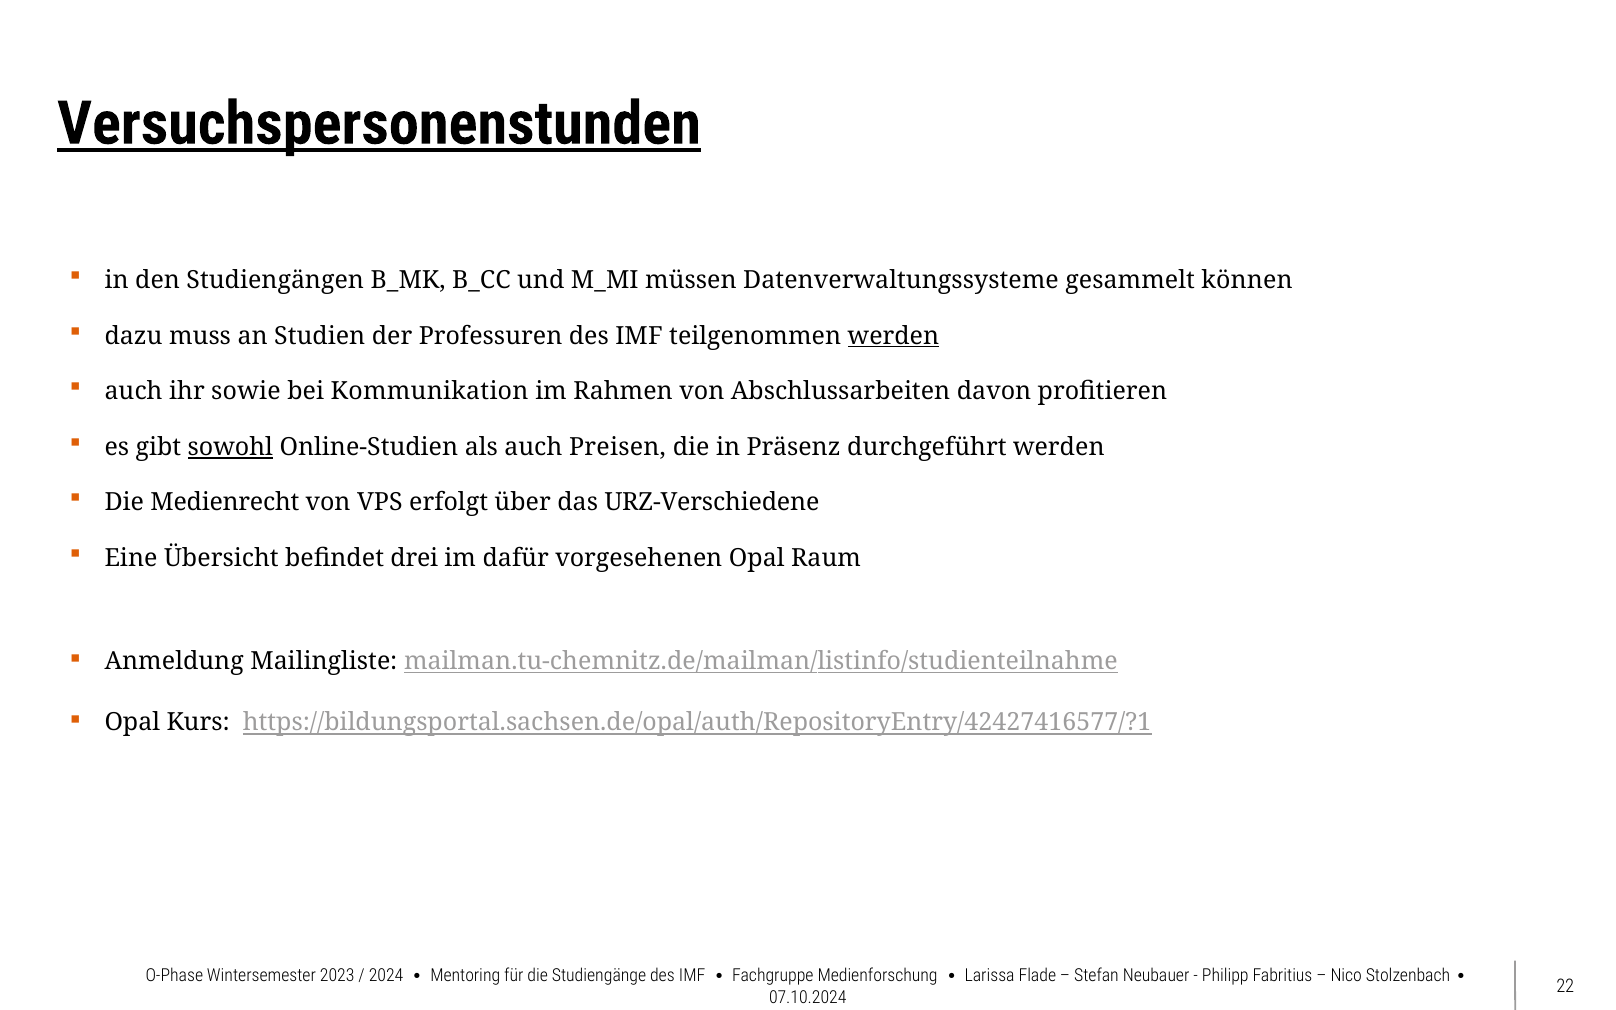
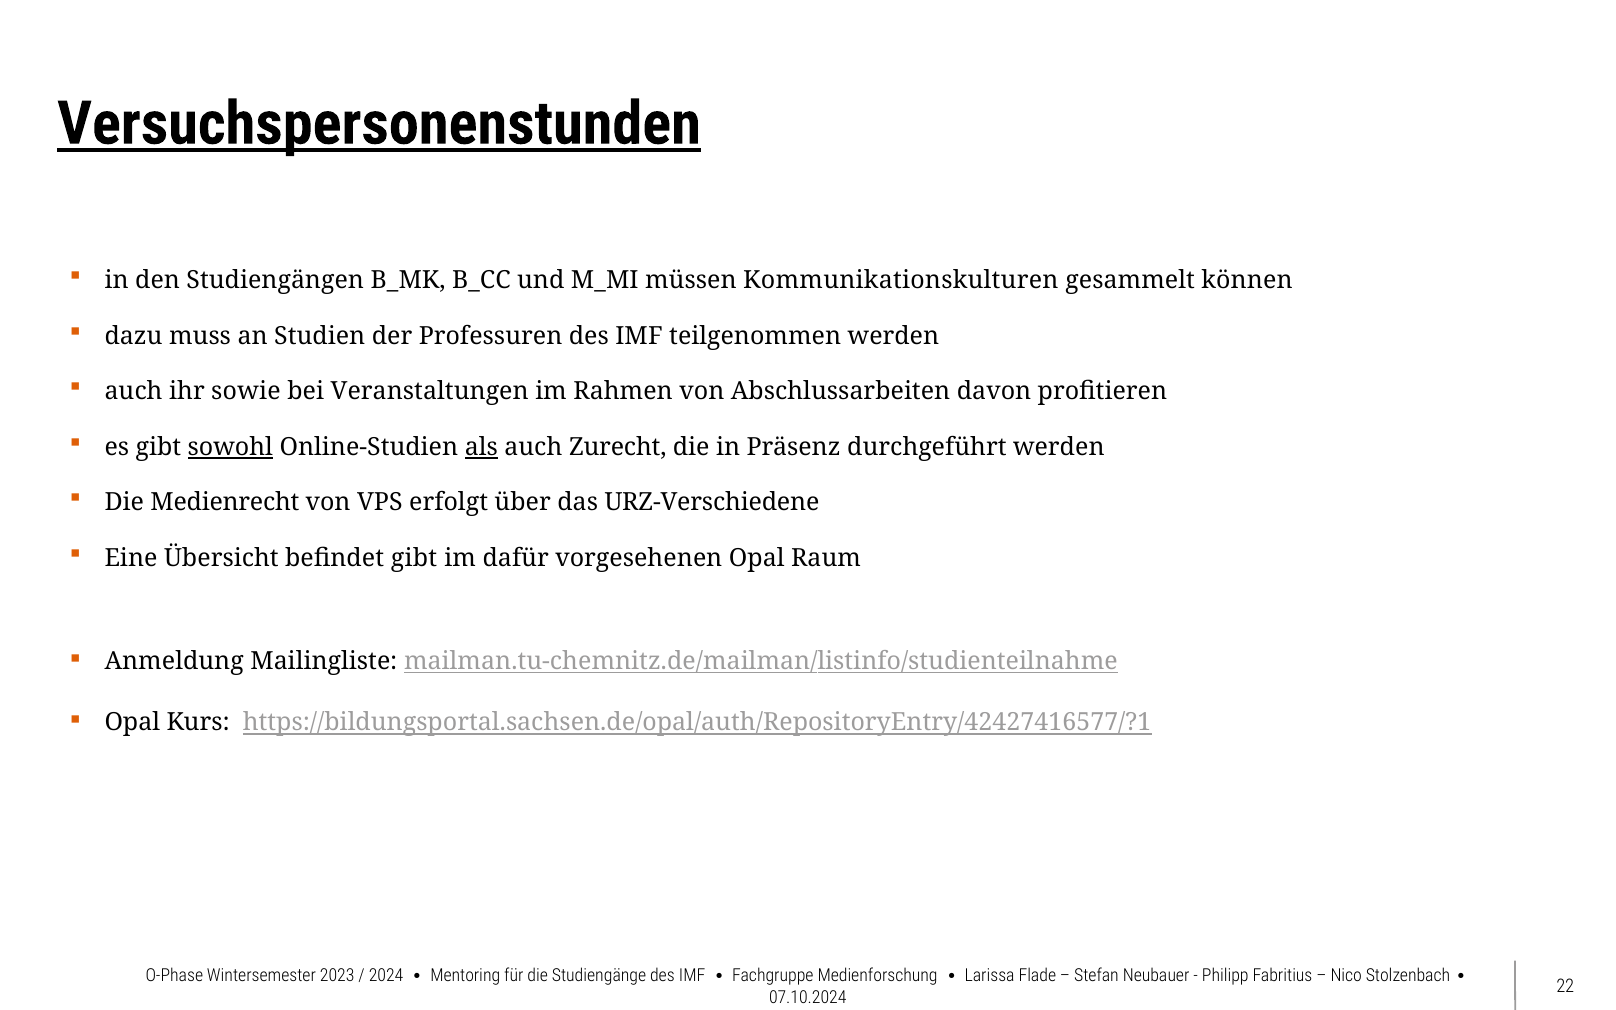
Datenverwaltungssysteme: Datenverwaltungssysteme -> Kommunikationskulturen (901, 280)
werden underline: present -> none (893, 336)
Kommunikation: Kommunikation -> Veranstaltungen (430, 391)
als underline: none -> present (481, 447)
Preisen: Preisen -> Zurecht (618, 447)
befindet drei: drei -> gibt (414, 558)
